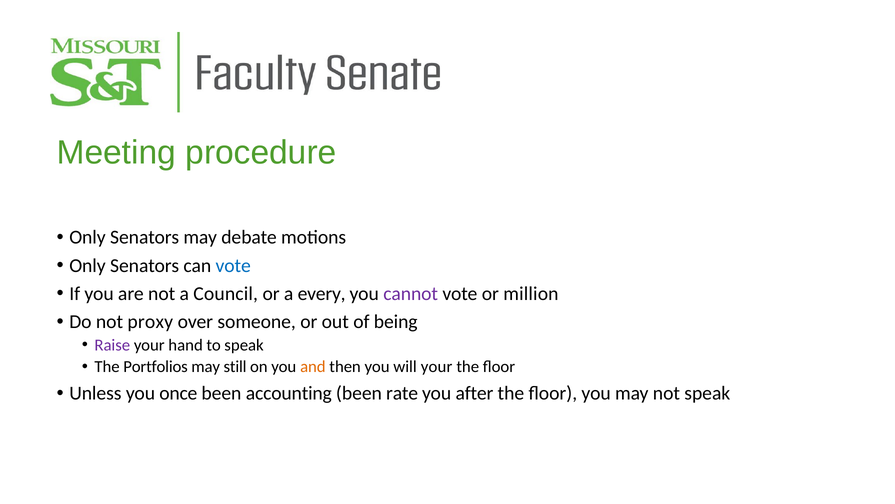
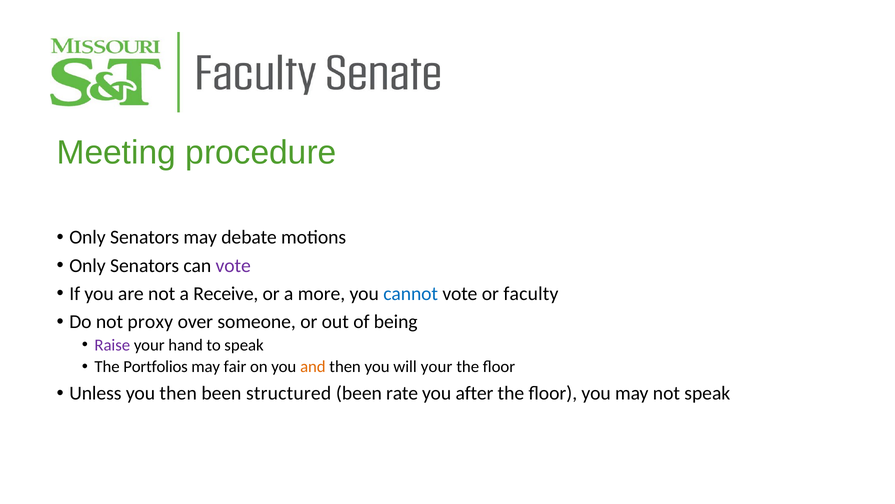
vote colour: blue -> purple (233, 265)
Council: Council -> Receive (226, 293)
every: every -> more (322, 293)
cannot colour: purple -> blue (411, 293)
million: million -> faculty (531, 293)
still: still -> fair (235, 366)
you once: once -> then (178, 393)
accounting: accounting -> structured (289, 393)
